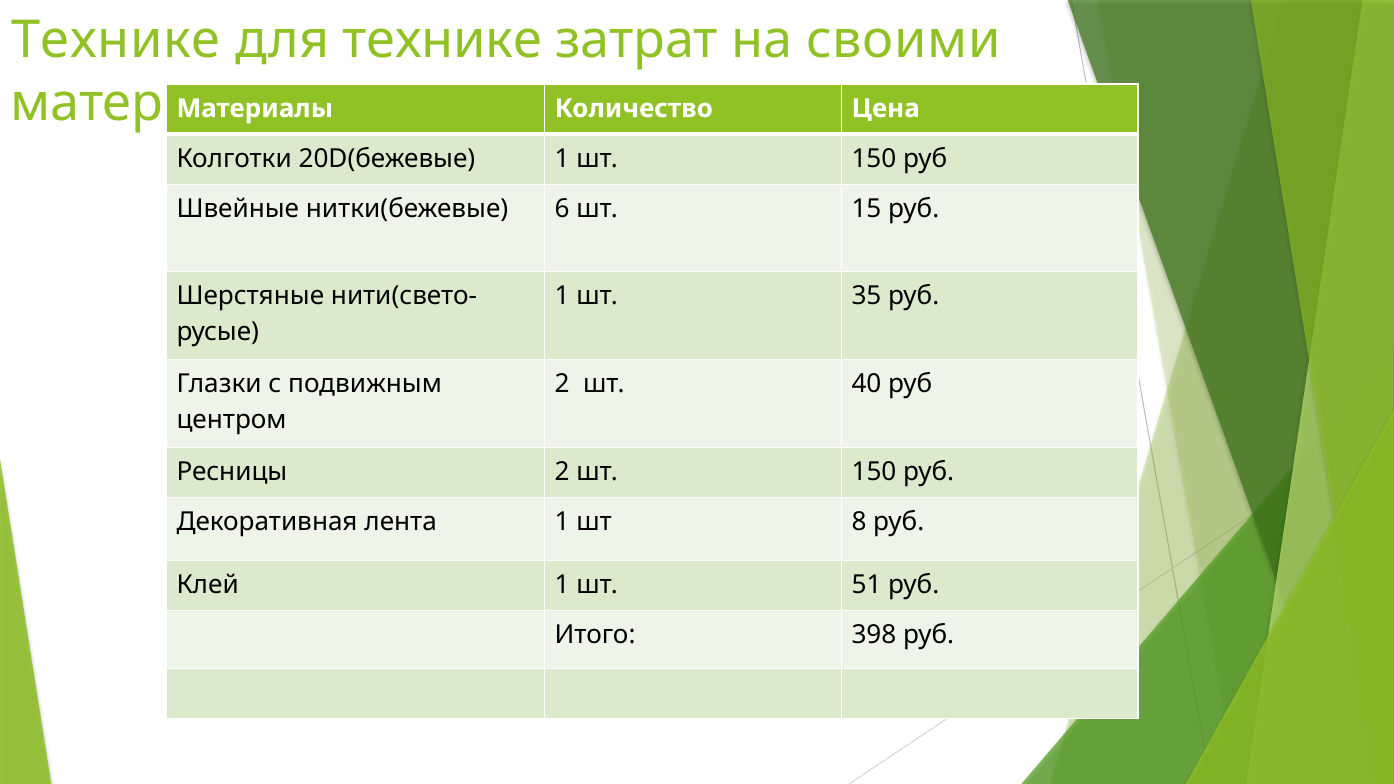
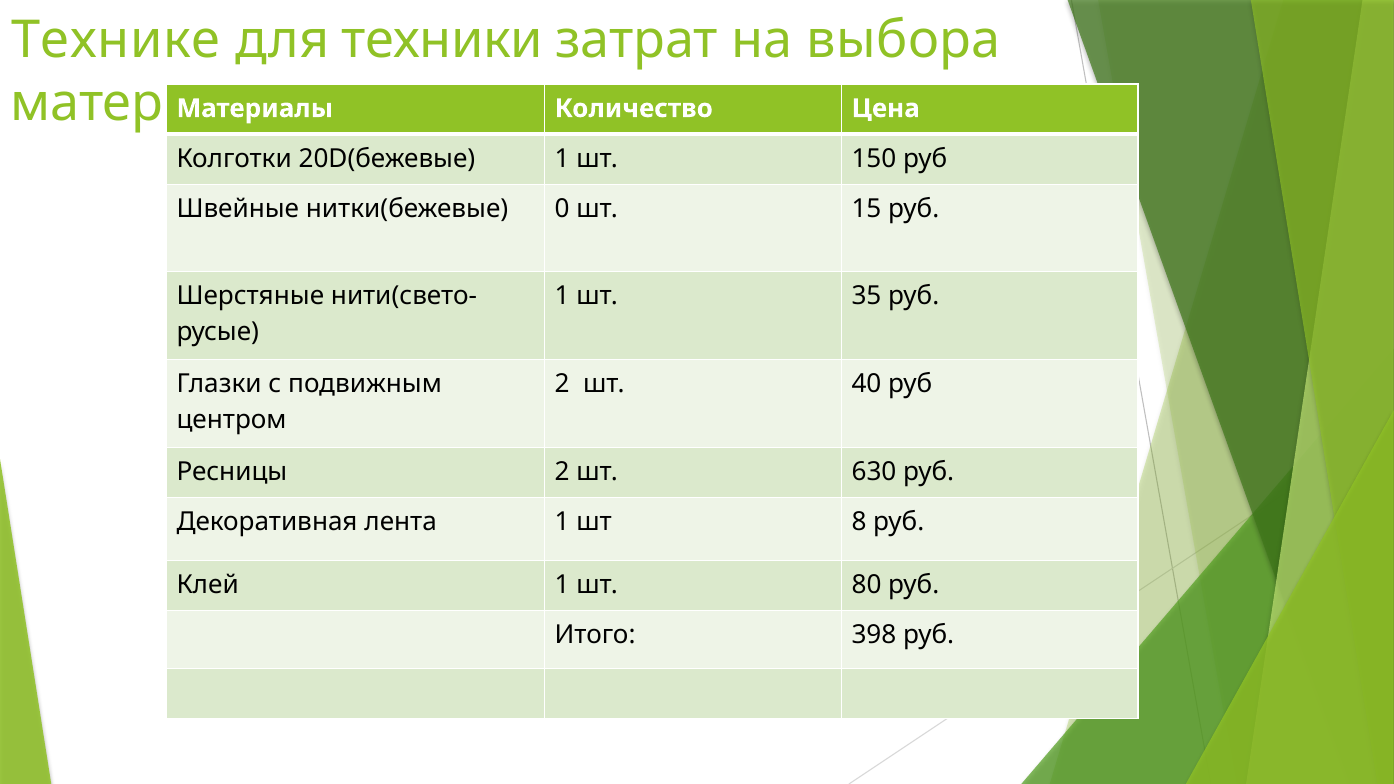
для технике: технике -> техники (442, 40)
своими: своими -> выбора (904, 40)
6: 6 -> 0 (562, 209)
2 шт 150: 150 -> 630 (874, 472)
51: 51 -> 80 (867, 585)
